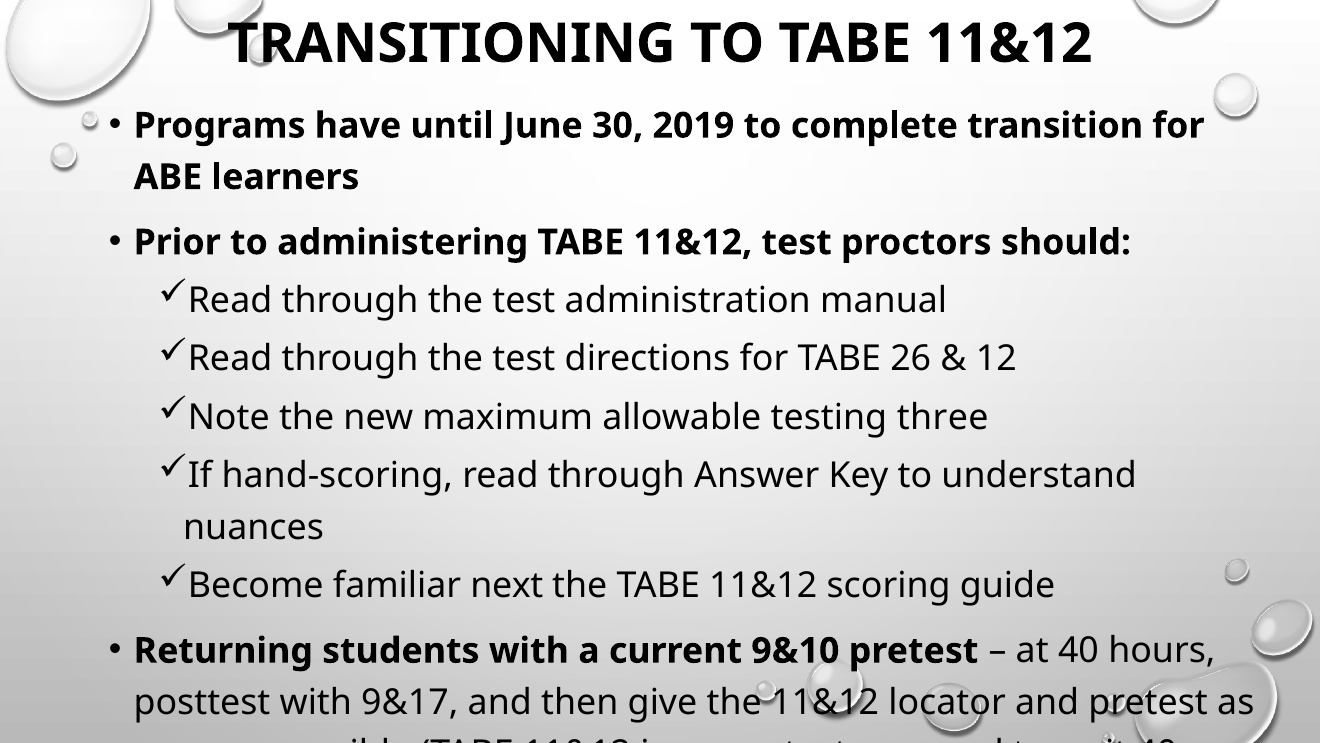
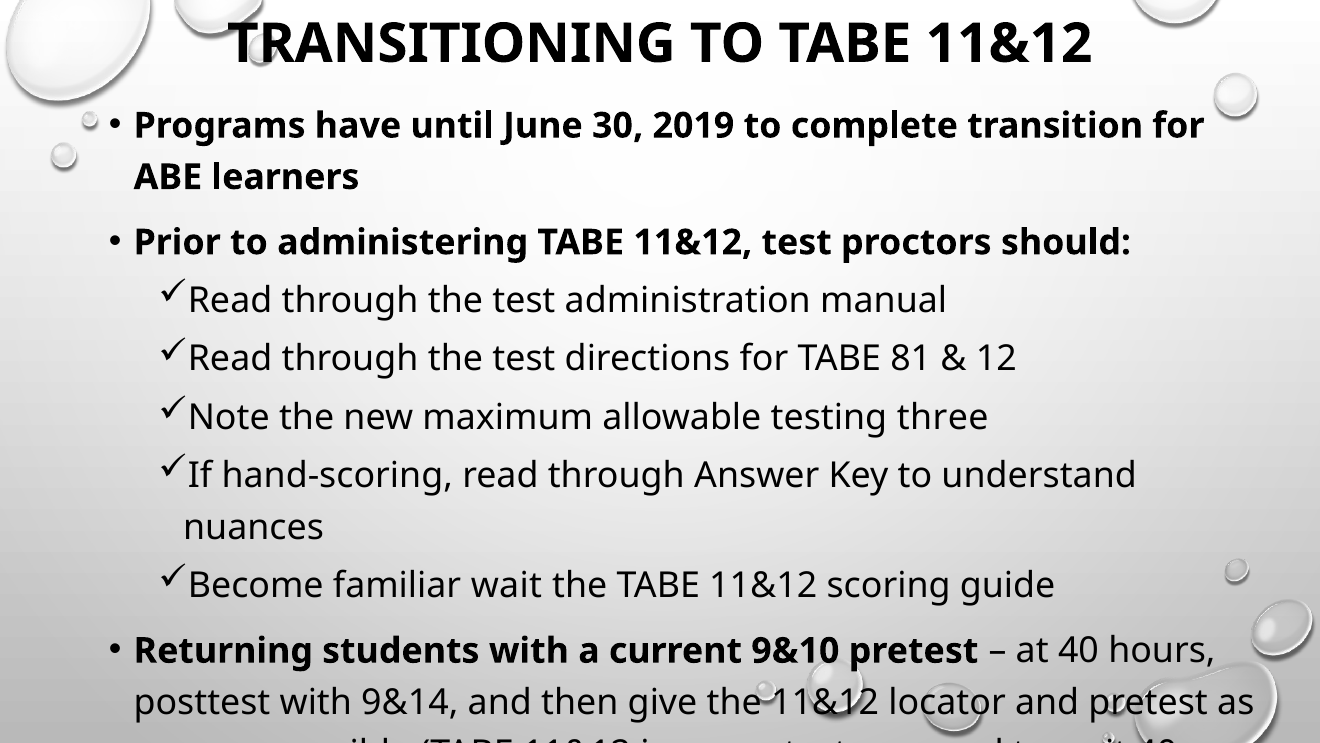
26: 26 -> 81 (911, 359)
familiar next: next -> wait (506, 585)
9&17: 9&17 -> 9&14 (410, 702)
